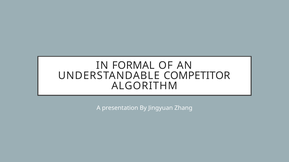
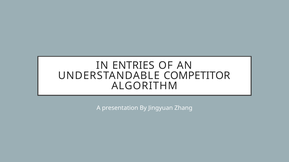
FORMAL: FORMAL -> ENTRIES (133, 66)
